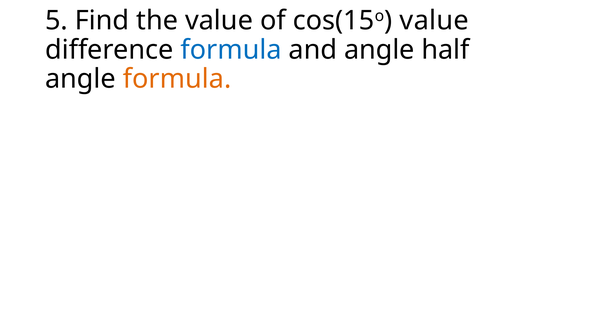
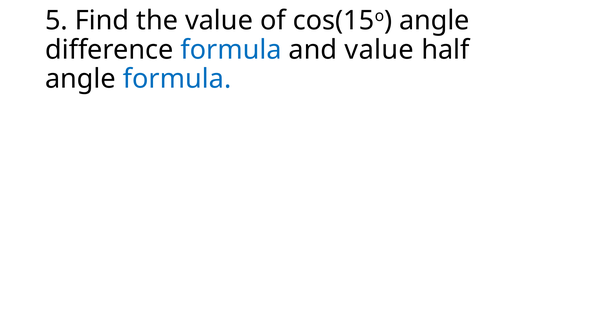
cos(15o value: value -> angle (434, 20)
and angle: angle -> value (379, 50)
formula colour: orange -> blue (177, 79)
